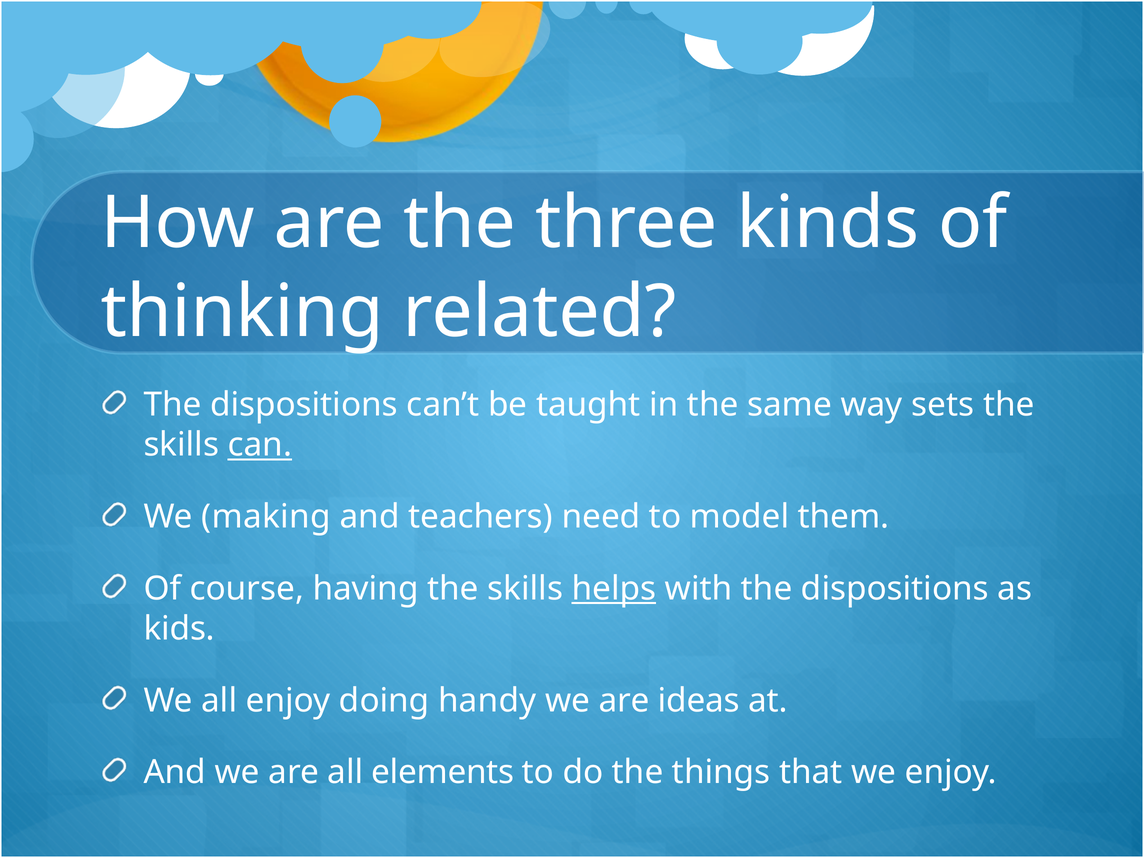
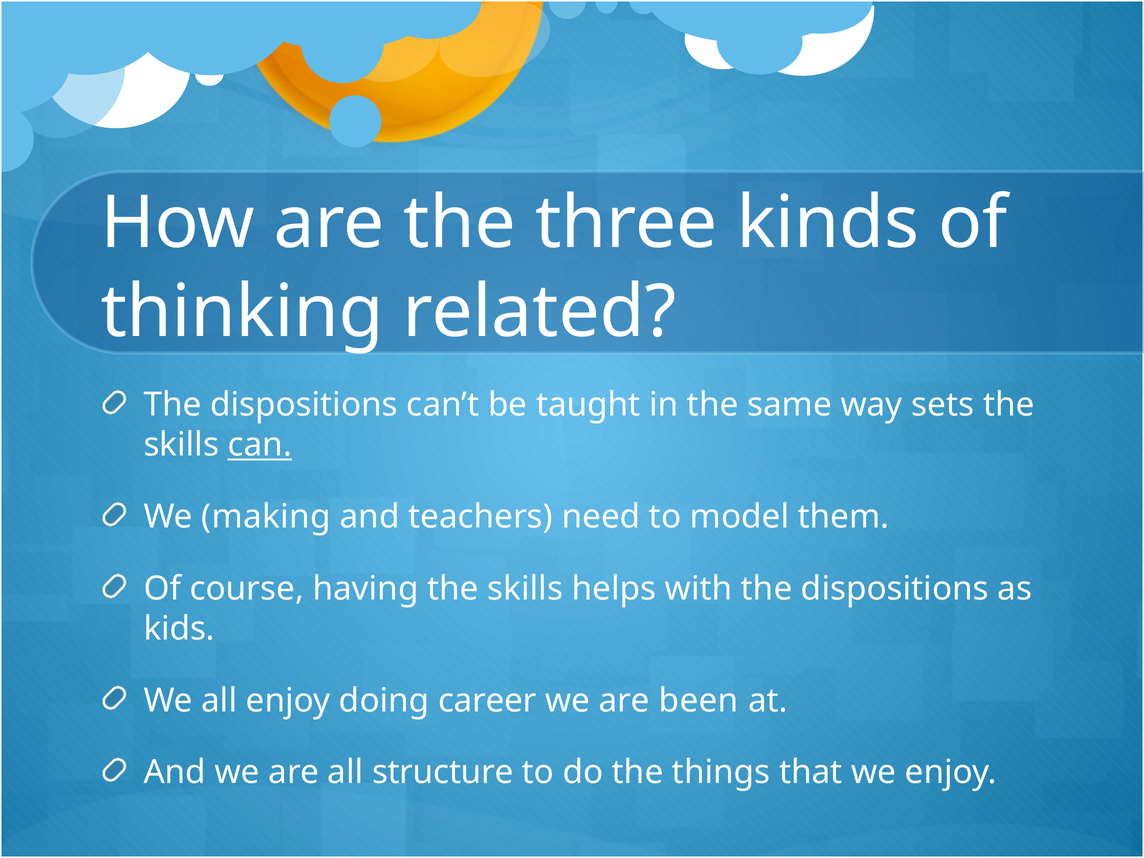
helps underline: present -> none (614, 589)
handy: handy -> career (487, 701)
ideas: ideas -> been (699, 701)
elements: elements -> structure (443, 772)
